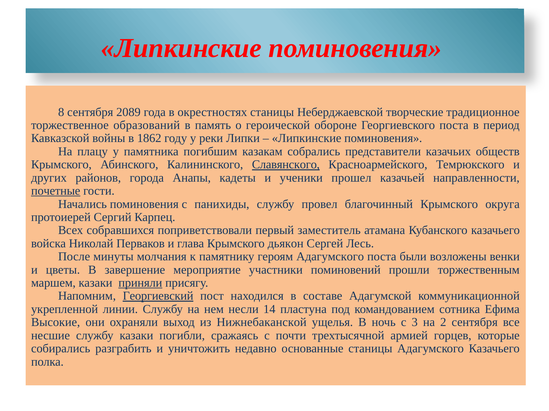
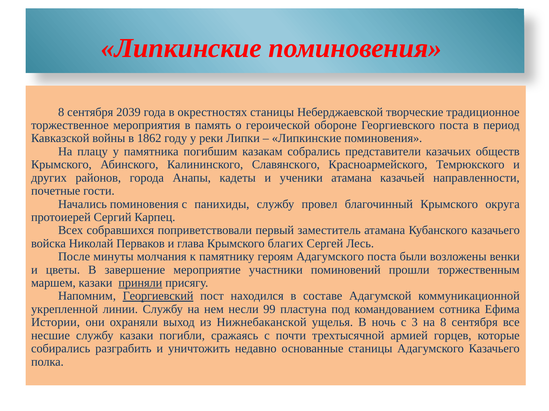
2089: 2089 -> 2039 (128, 112)
образований: образований -> мероприятия (147, 125)
Славянского underline: present -> none (286, 165)
ученики прошел: прошел -> атамана (352, 178)
почетные underline: present -> none (56, 191)
дьякон: дьякон -> благих (286, 244)
14: 14 -> 99 (269, 310)
Высокие: Высокие -> Истории (56, 323)
на 2: 2 -> 8 (443, 323)
